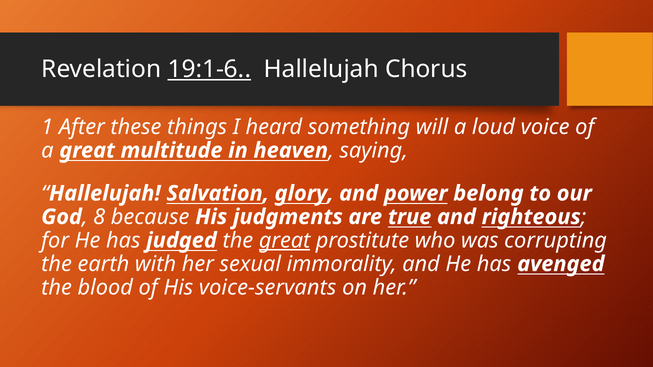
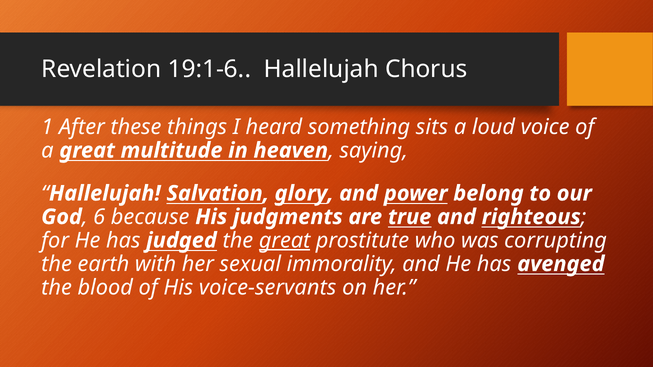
19:1-6 underline: present -> none (209, 69)
will: will -> sits (432, 127)
8: 8 -> 6 (99, 217)
